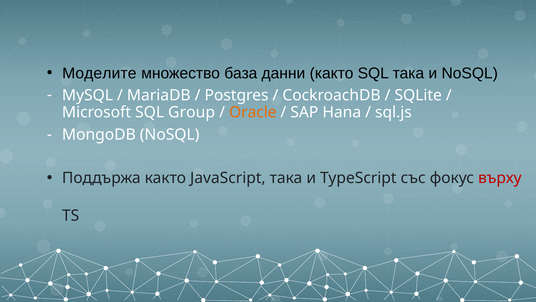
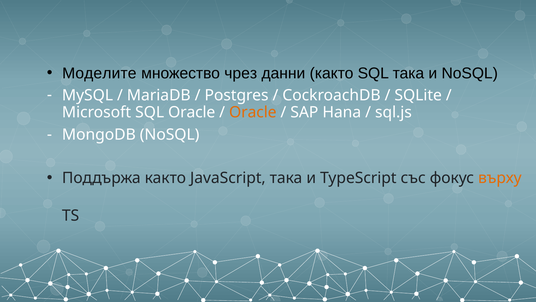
база: база -> чрез (241, 73)
SQL Group: Group -> Oracle (192, 112)
върху colour: red -> orange (500, 178)
